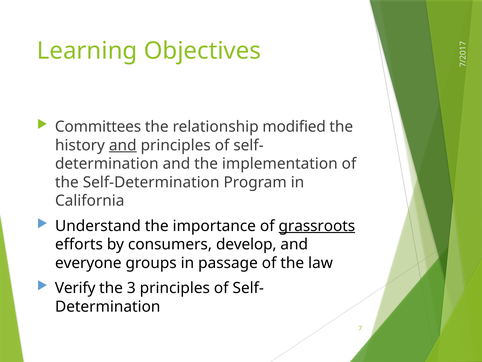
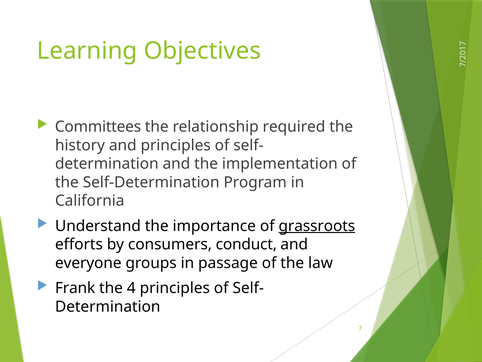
modified: modified -> required (294, 127)
and underline: present -> none (123, 145)
develop: develop -> conduct (246, 244)
Verify: Verify -> Frank (75, 288)
3: 3 -> 4 (131, 288)
